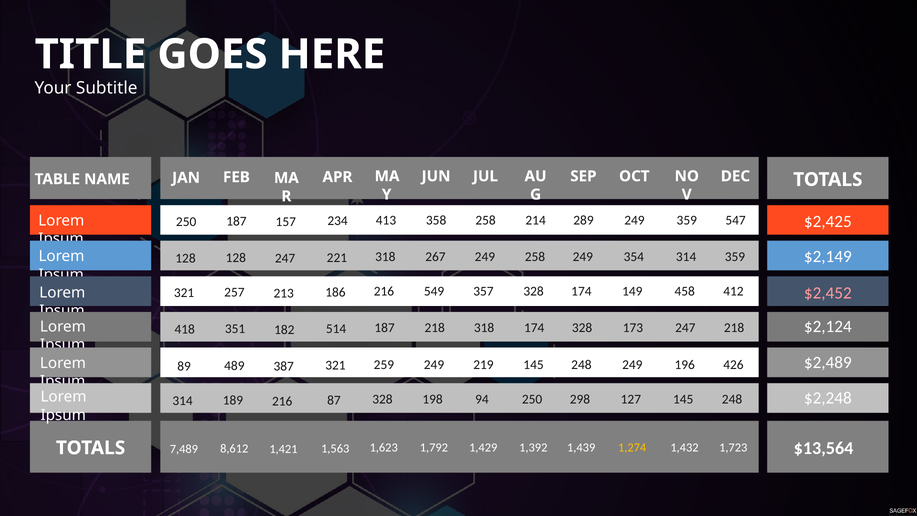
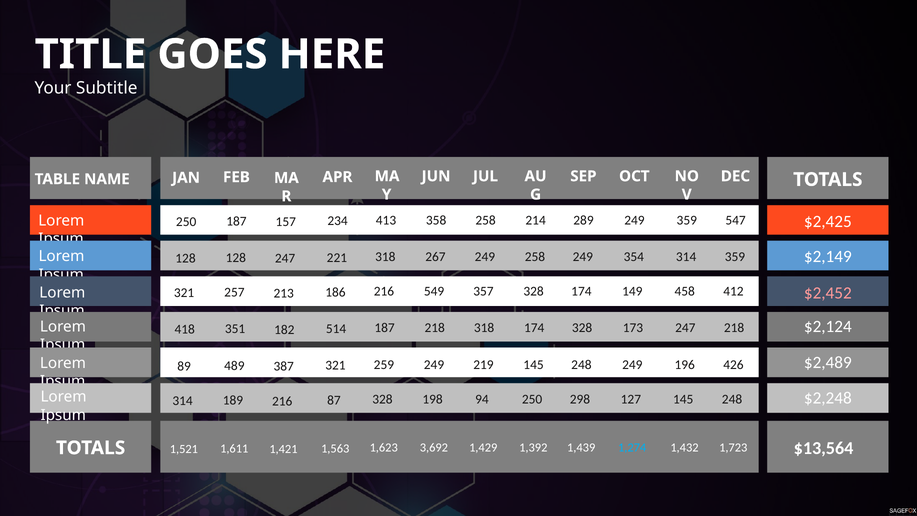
1,792: 1,792 -> 3,692 (434, 447)
1,274 colour: yellow -> light blue (632, 447)
8,612: 8,612 -> 1,611 (234, 448)
7,489: 7,489 -> 1,521 (184, 449)
